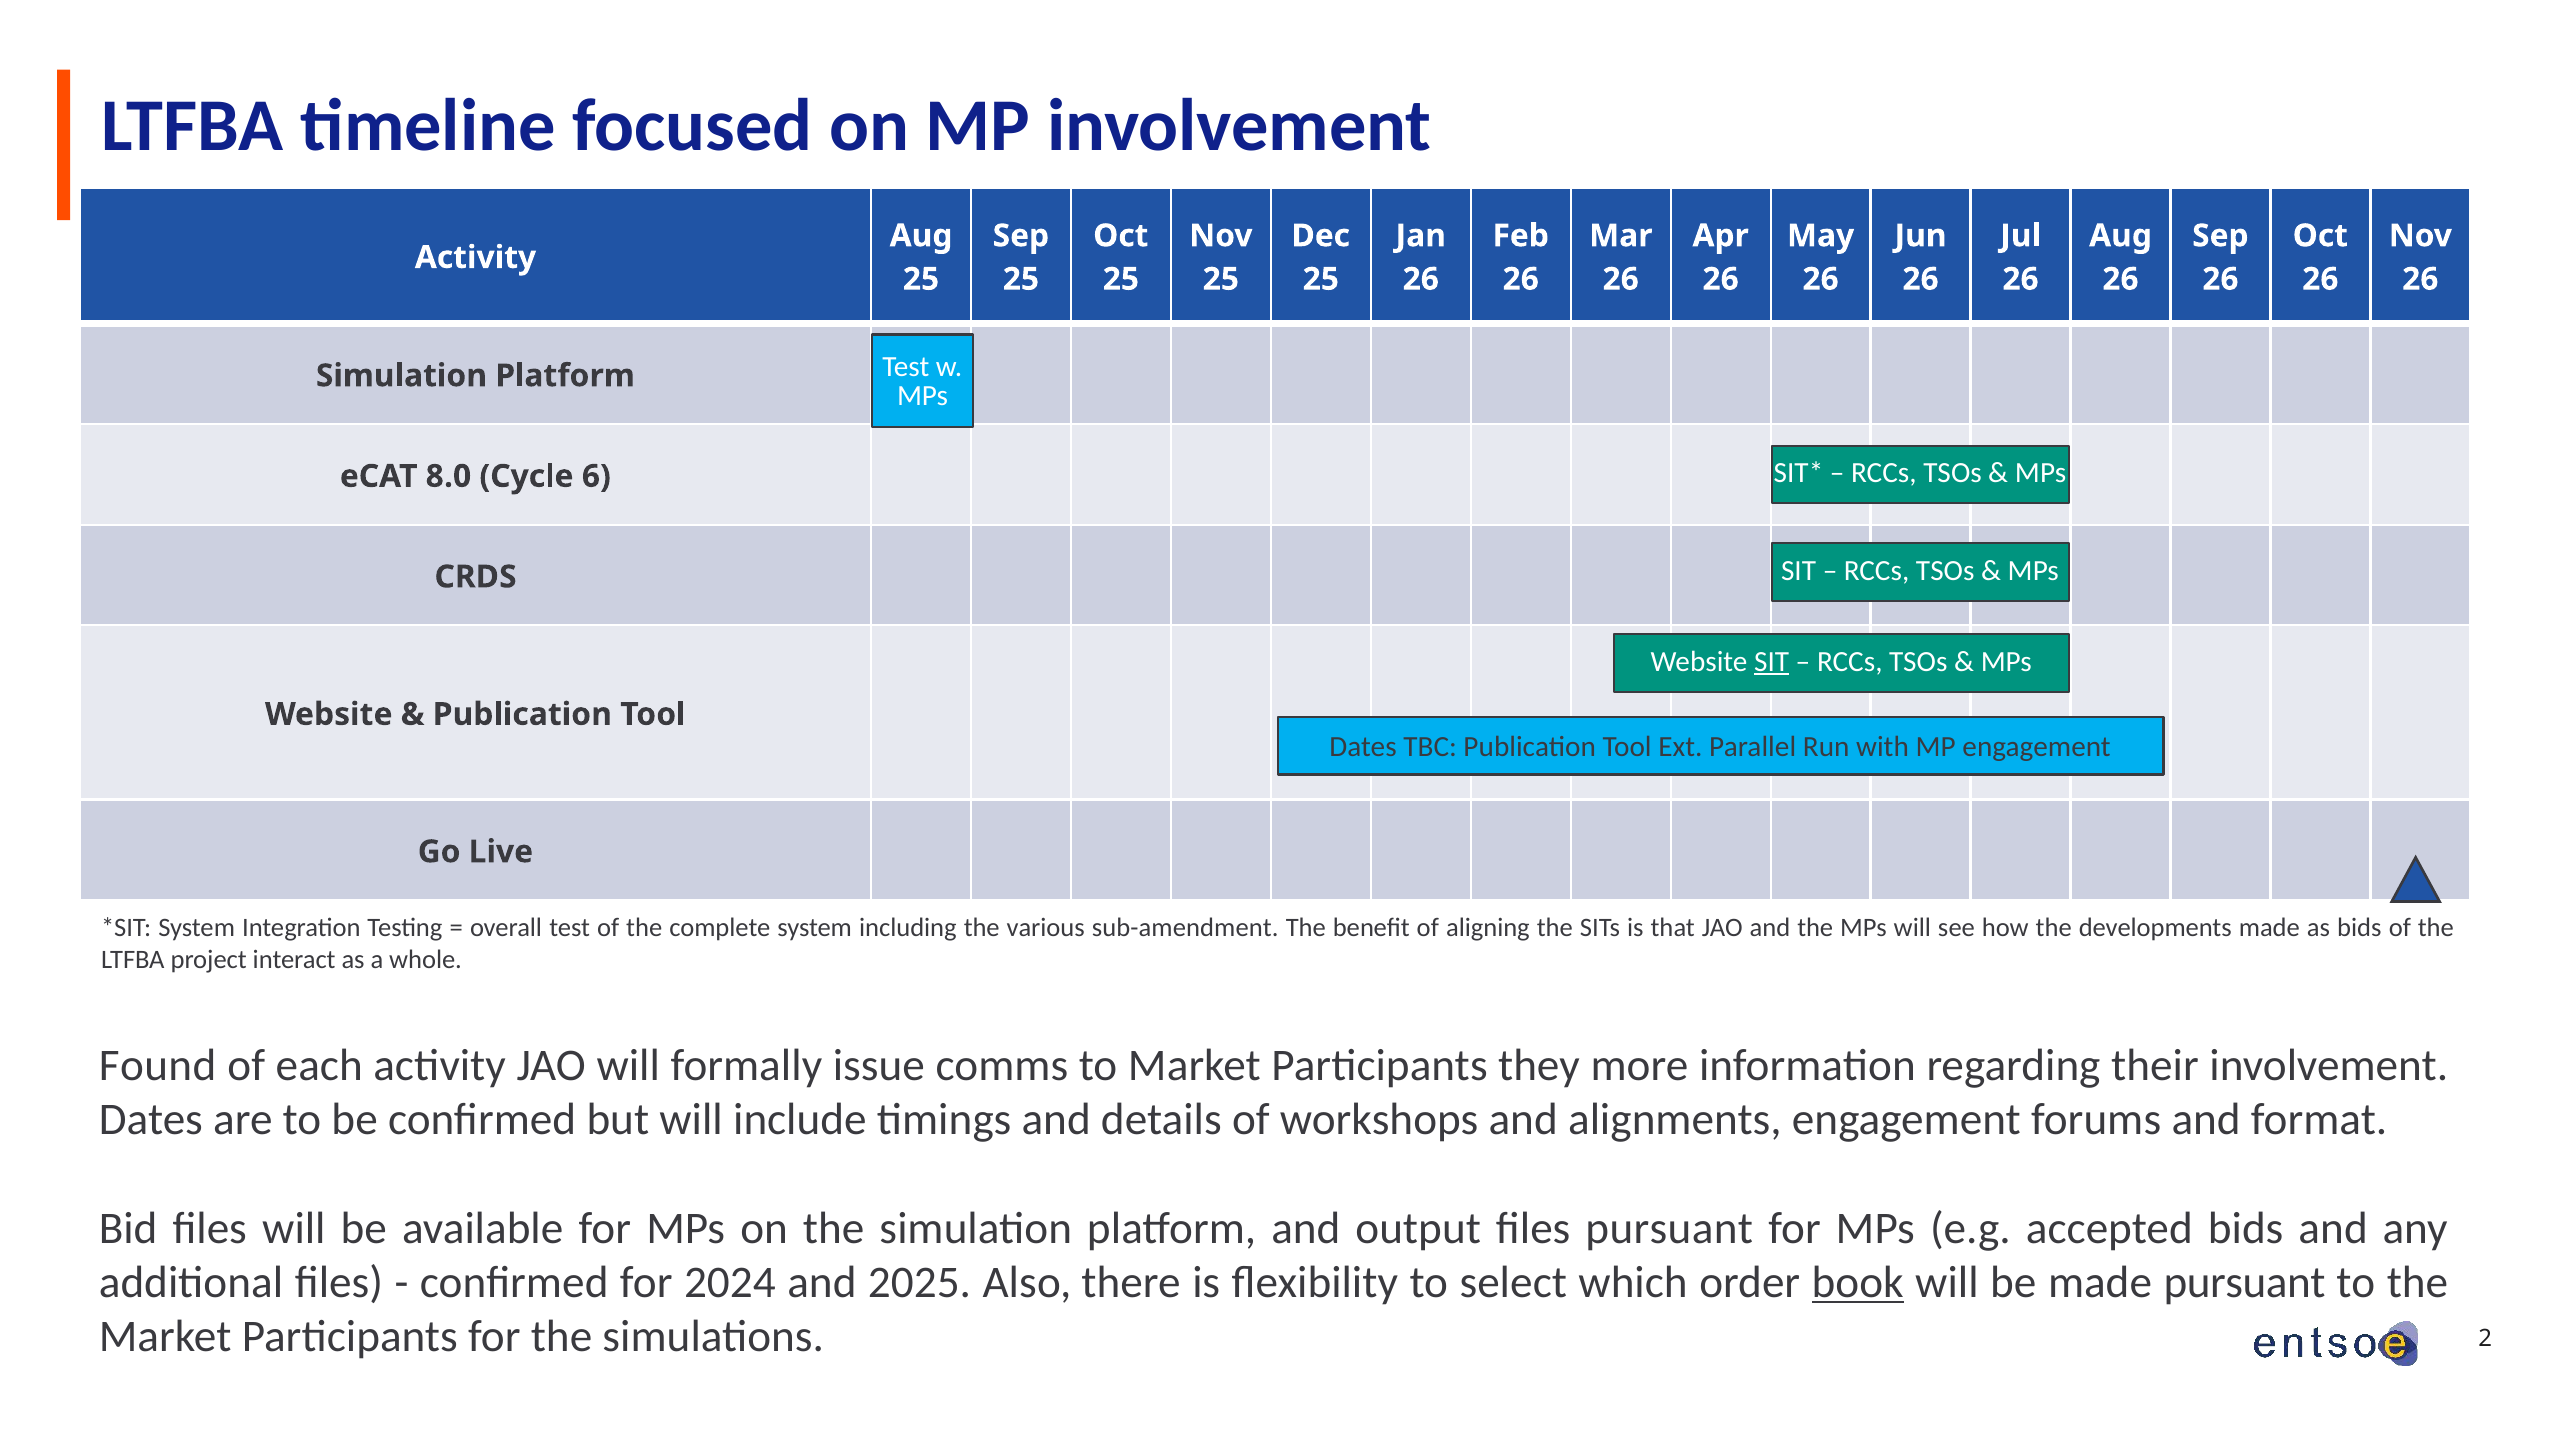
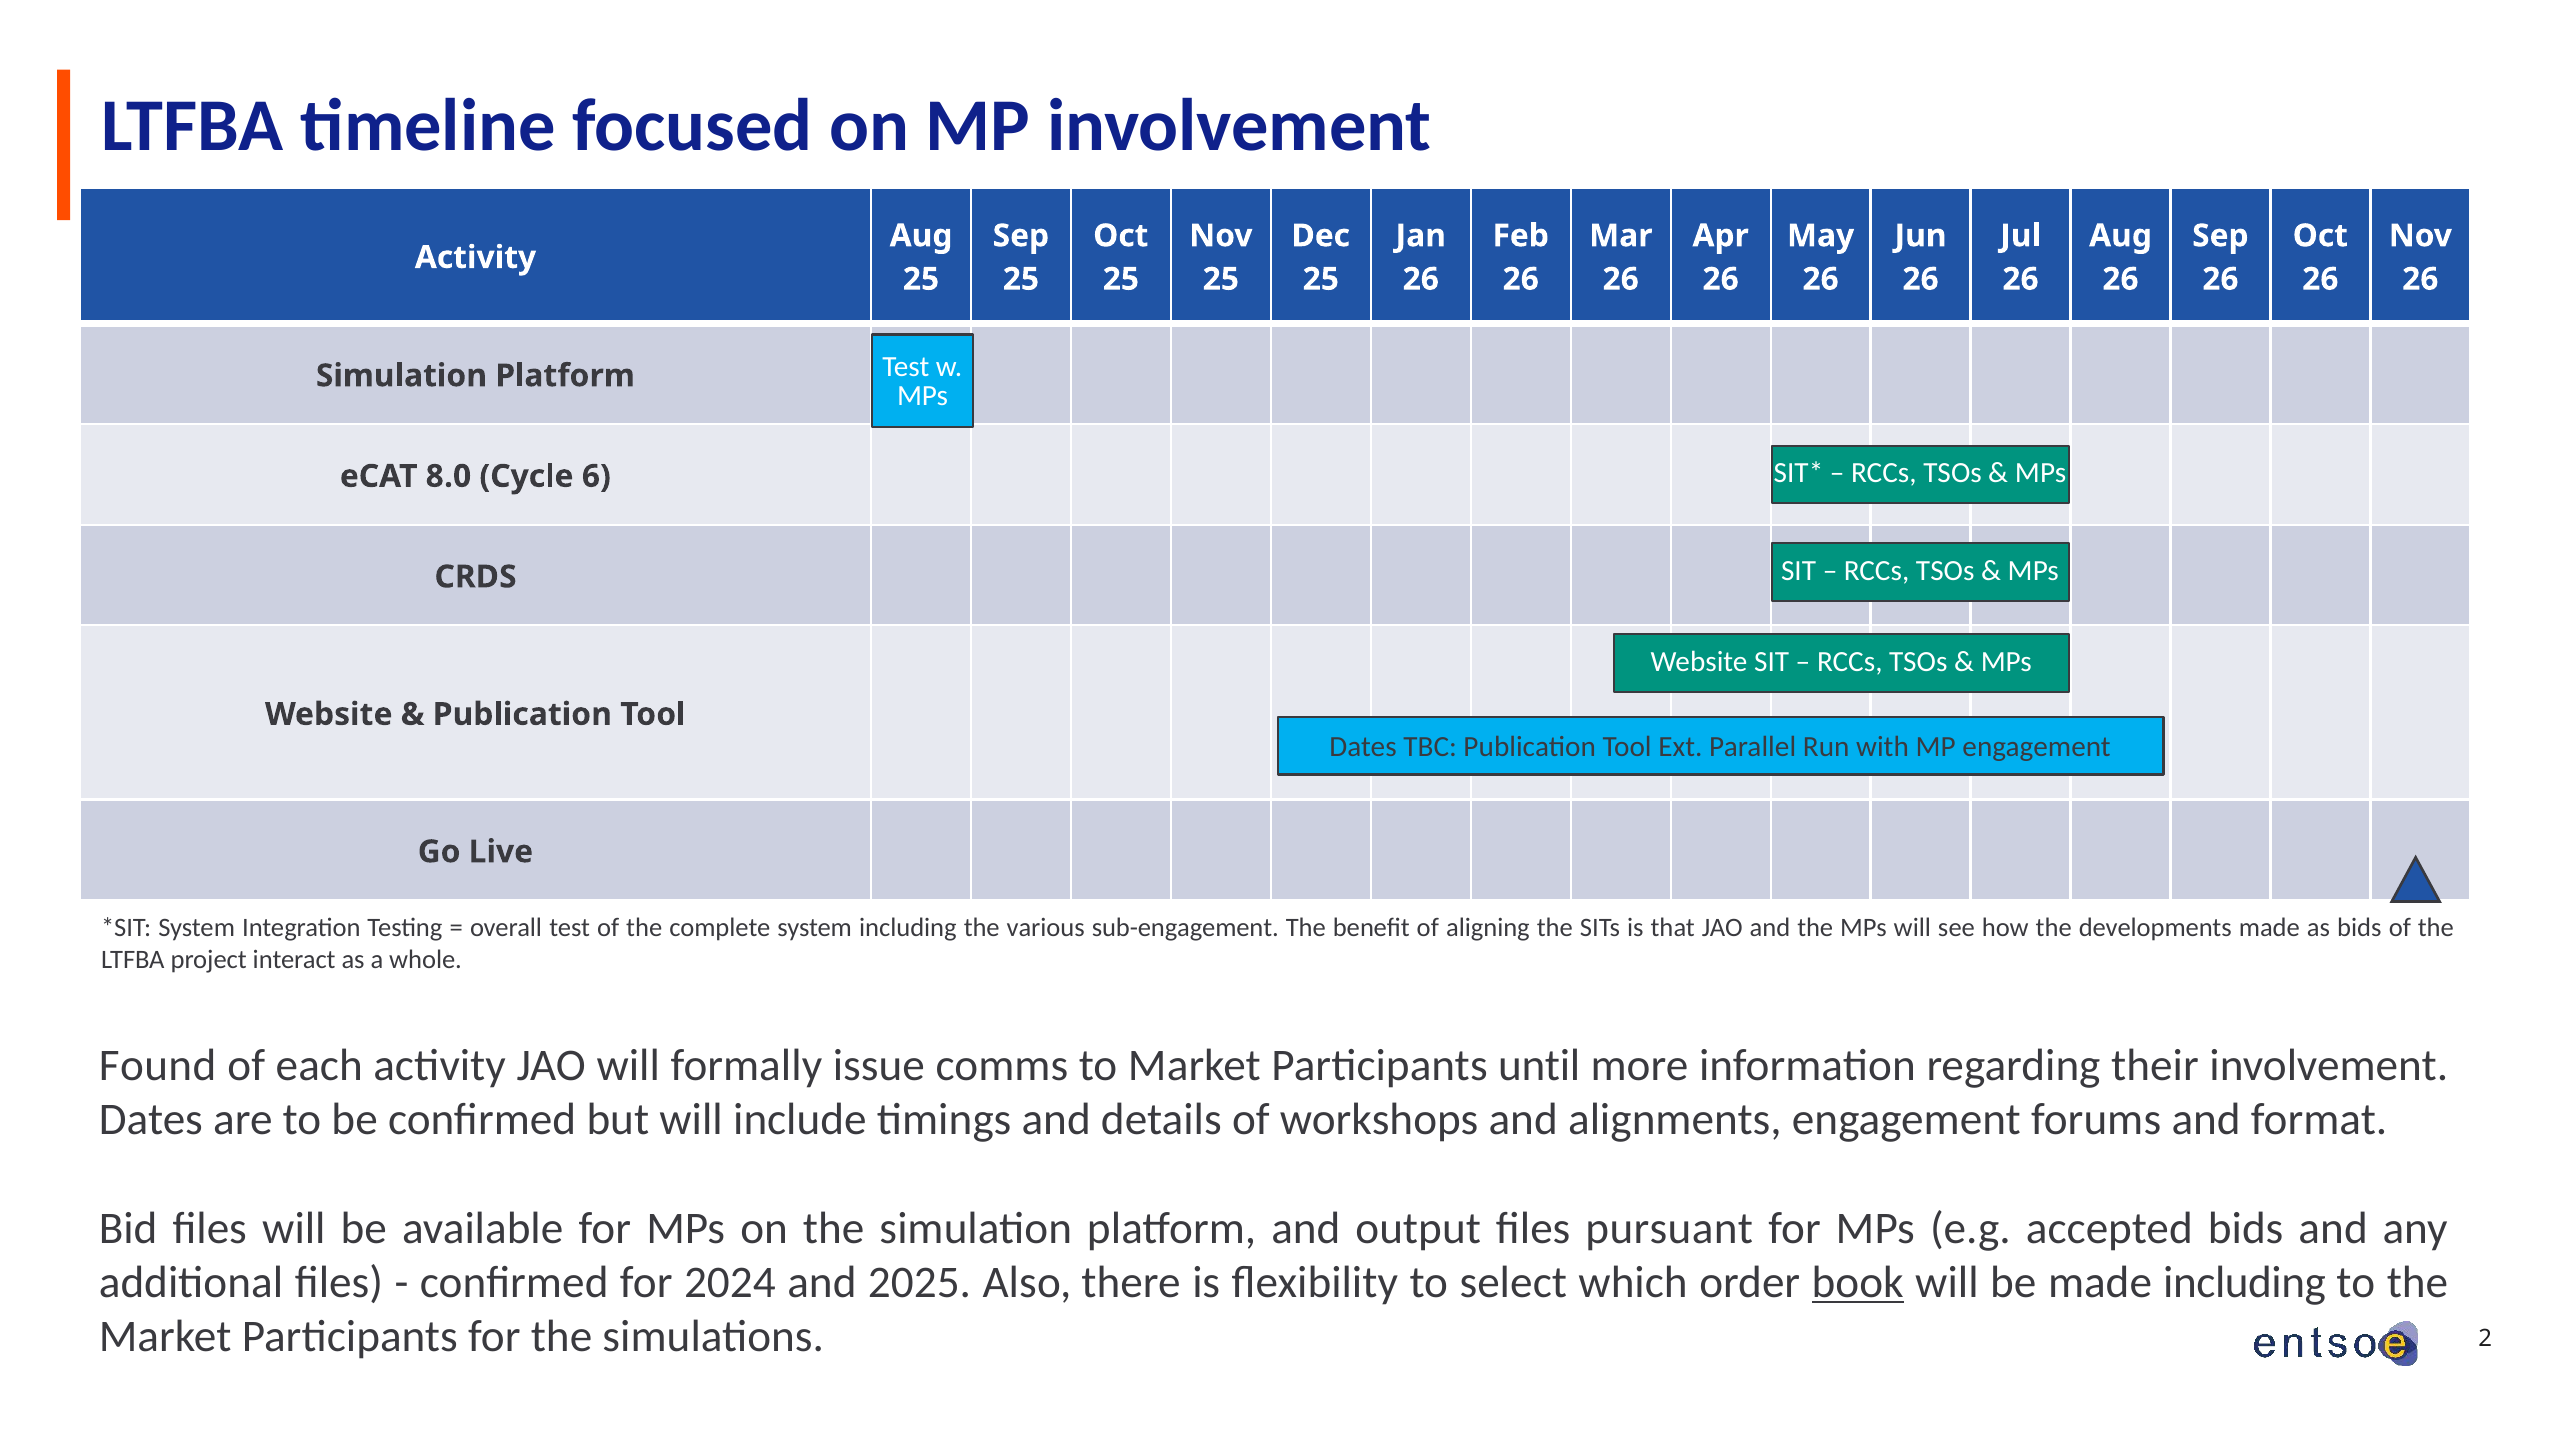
SIT underline: present -> none (1772, 661)
sub-amendment: sub-amendment -> sub-engagement (1185, 928)
they: they -> until (1539, 1065)
made pursuant: pursuant -> including (2245, 1282)
